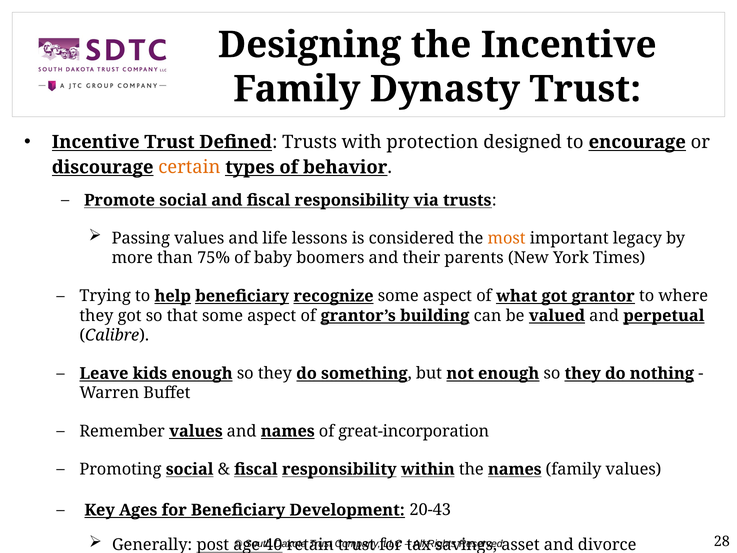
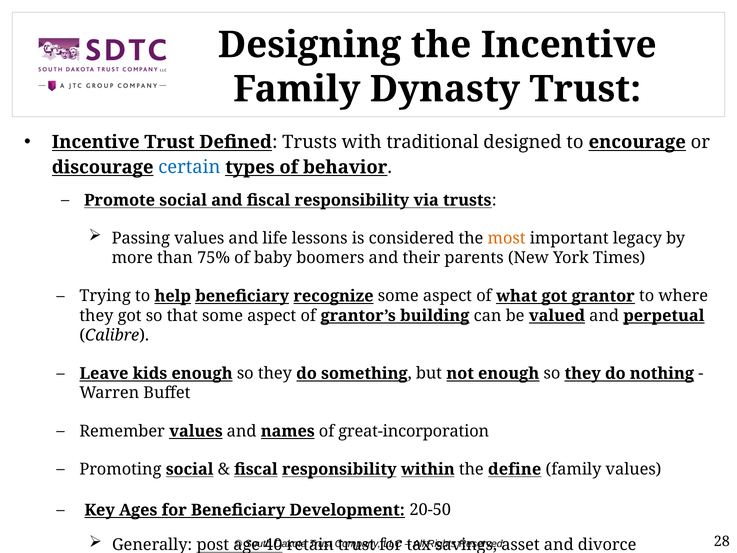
with protection: protection -> traditional (433, 142)
certain colour: orange -> blue (189, 167)
the names: names -> define (515, 469)
20-43: 20-43 -> 20-50 (430, 510)
